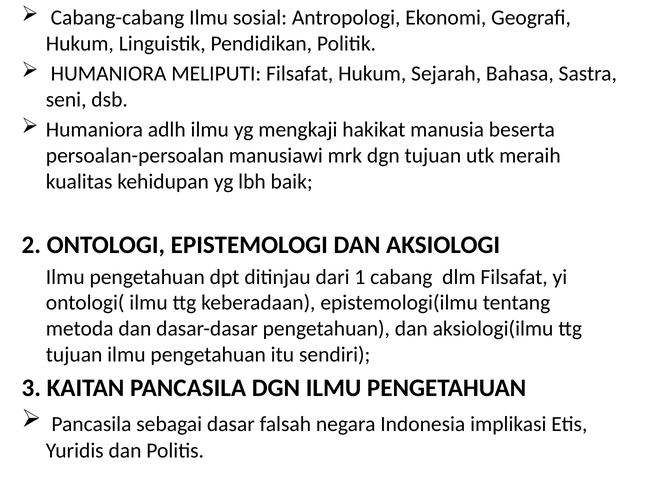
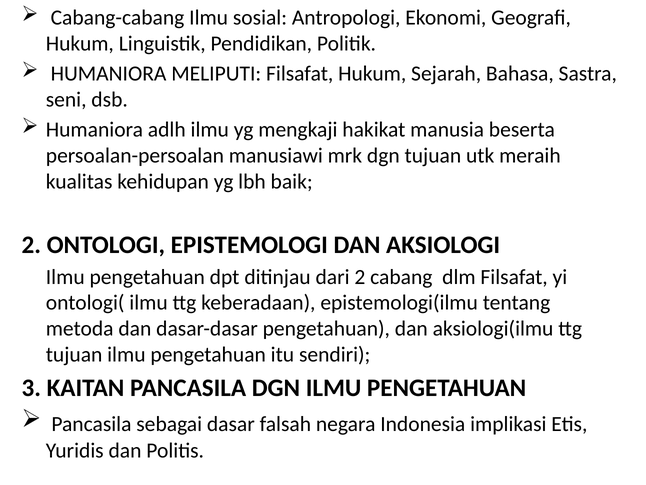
dari 1: 1 -> 2 (360, 277)
